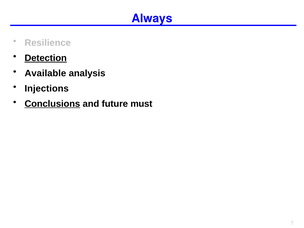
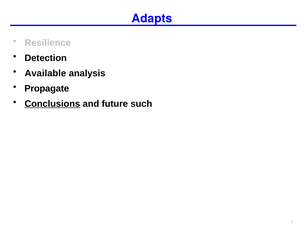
Always: Always -> Adapts (152, 19)
Detection underline: present -> none (46, 58)
Injections: Injections -> Propagate (47, 89)
must: must -> such (141, 104)
